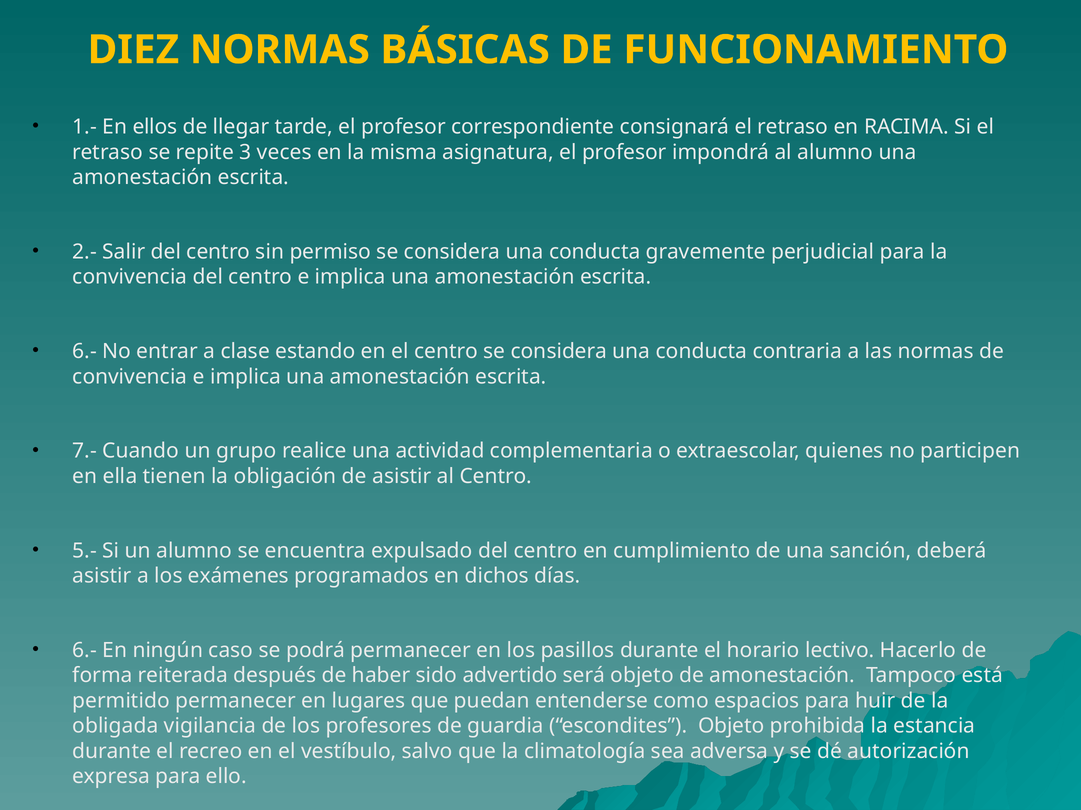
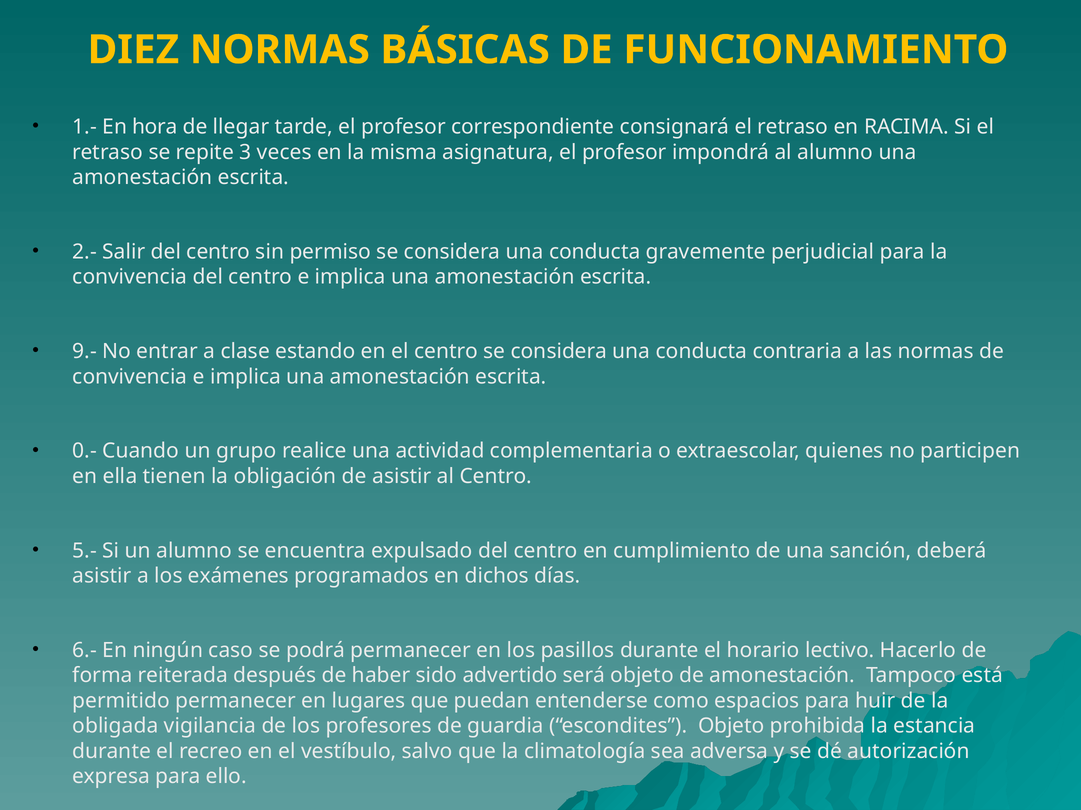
ellos: ellos -> hora (155, 127)
6.-: 6.- -> 9.- (85, 352)
7.-: 7.- -> 0.- (85, 451)
